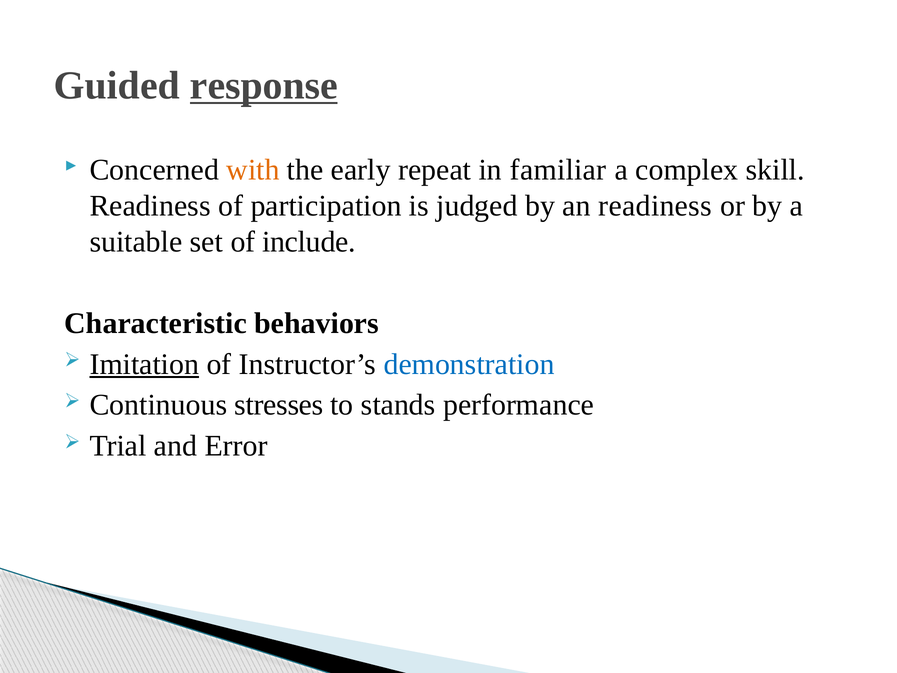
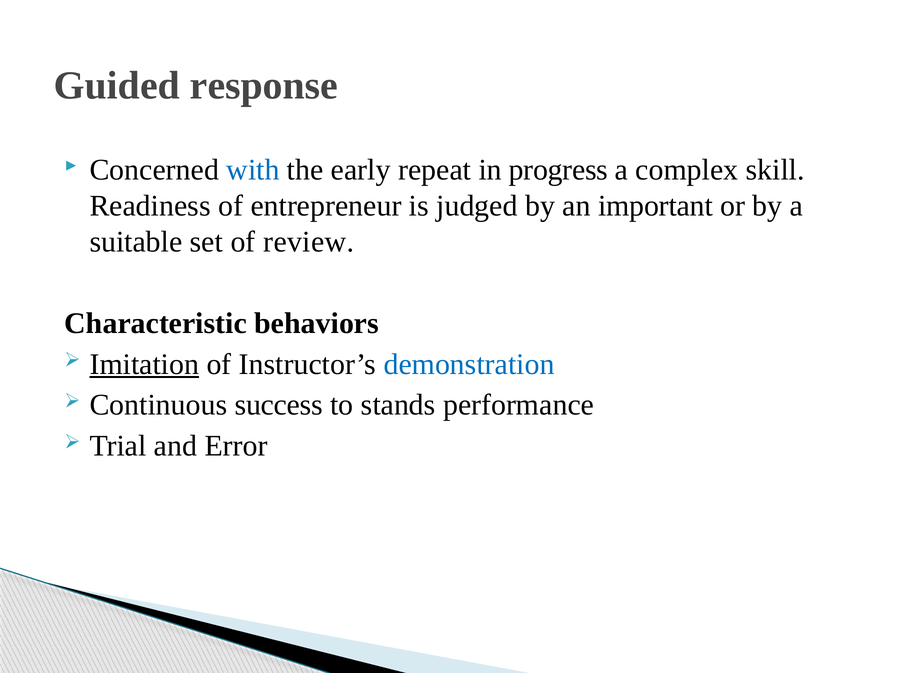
response underline: present -> none (264, 86)
with colour: orange -> blue (253, 170)
familiar: familiar -> progress (558, 170)
participation: participation -> entrepreneur (326, 206)
an readiness: readiness -> important (656, 206)
include: include -> review (309, 242)
stresses: stresses -> success (279, 405)
